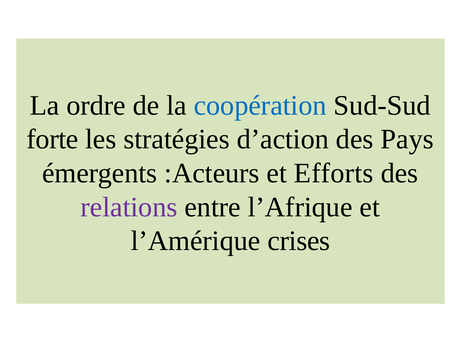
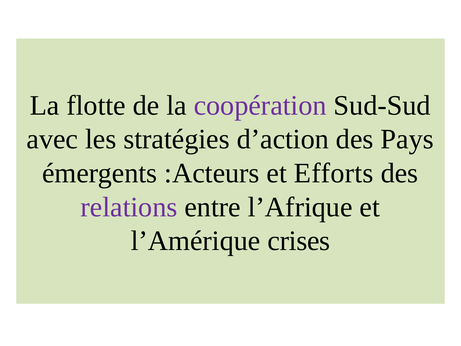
ordre: ordre -> flotte (96, 105)
coopération colour: blue -> purple (260, 105)
forte: forte -> avec (52, 139)
